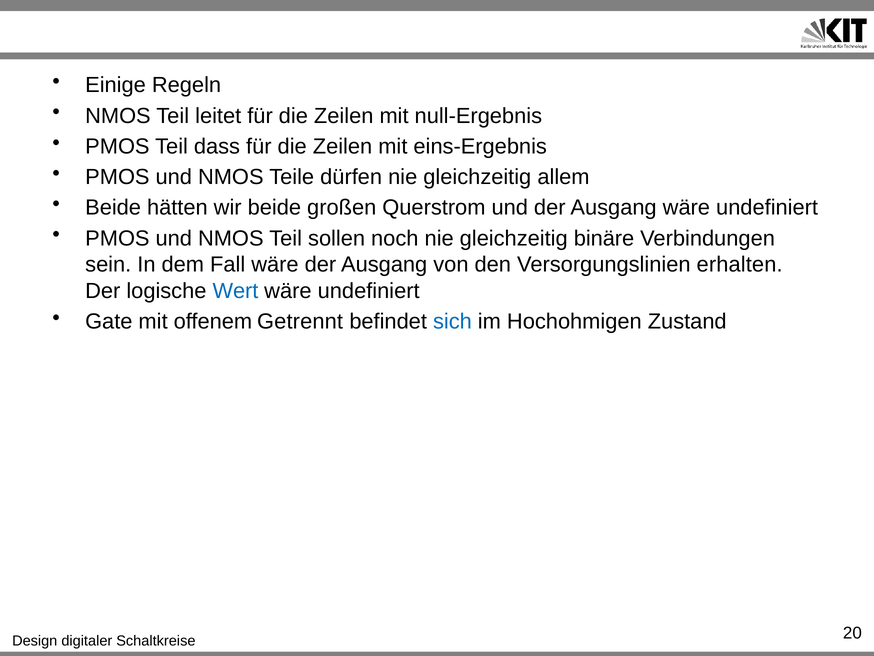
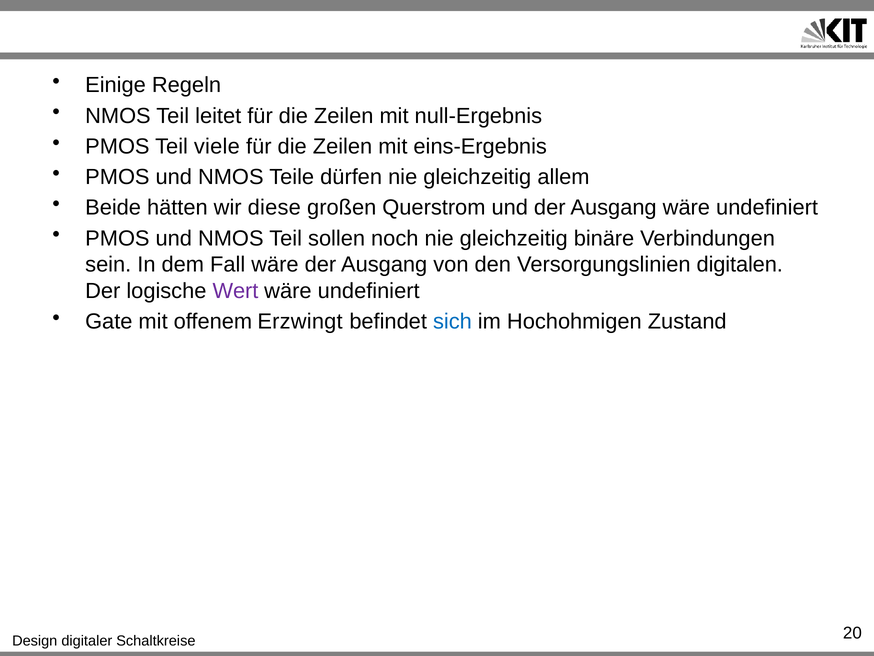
dass: dass -> viele (217, 146)
wir beide: beide -> diese (274, 208)
erhalten: erhalten -> digitalen (740, 264)
Wert colour: blue -> purple (235, 291)
Getrennt: Getrennt -> Erzwingt (300, 321)
